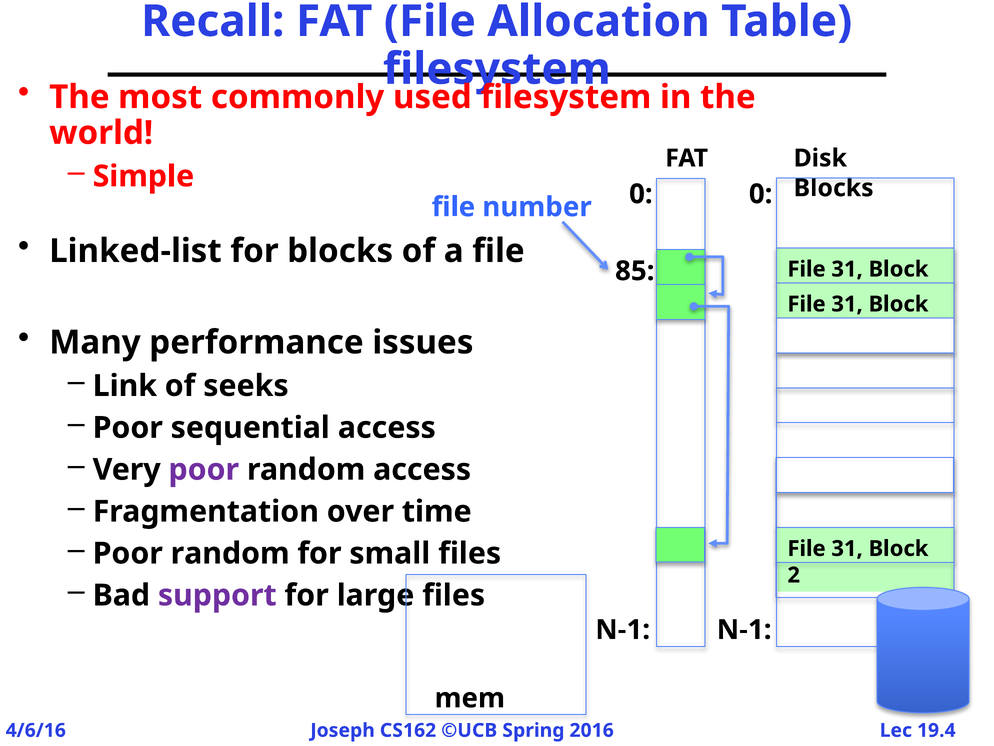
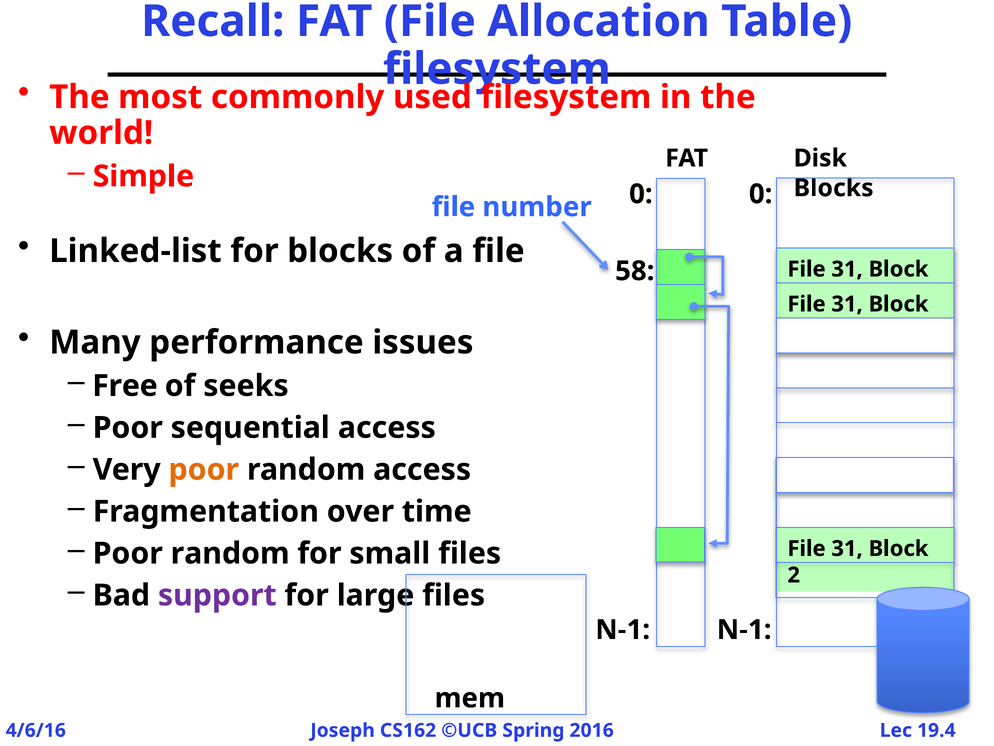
85: 85 -> 58 (635, 271)
Link: Link -> Free (125, 386)
poor colour: purple -> orange (204, 469)
